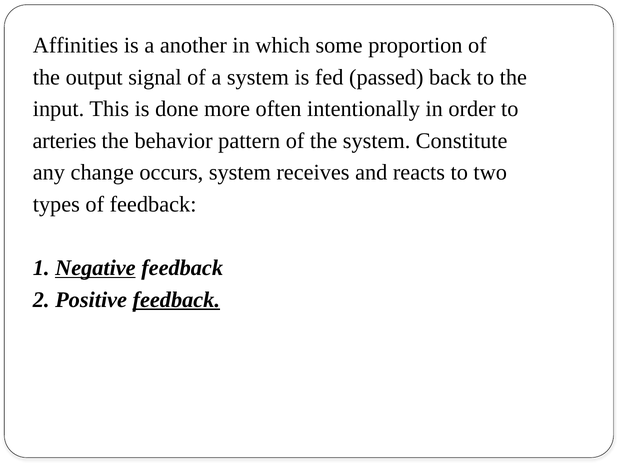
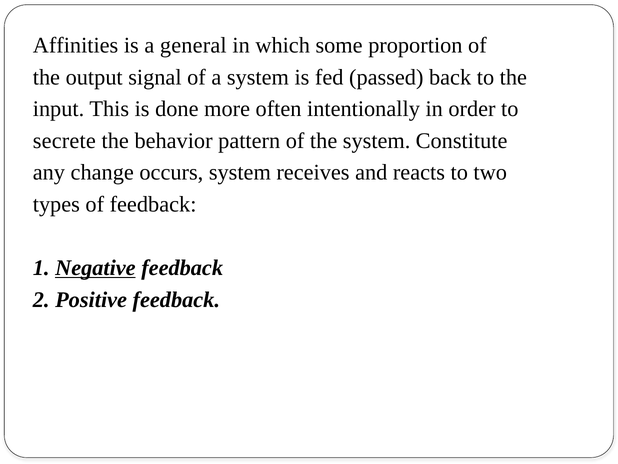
another: another -> general (193, 45)
arteries: arteries -> secrete (64, 141)
feedback underline: present -> none (176, 299)
